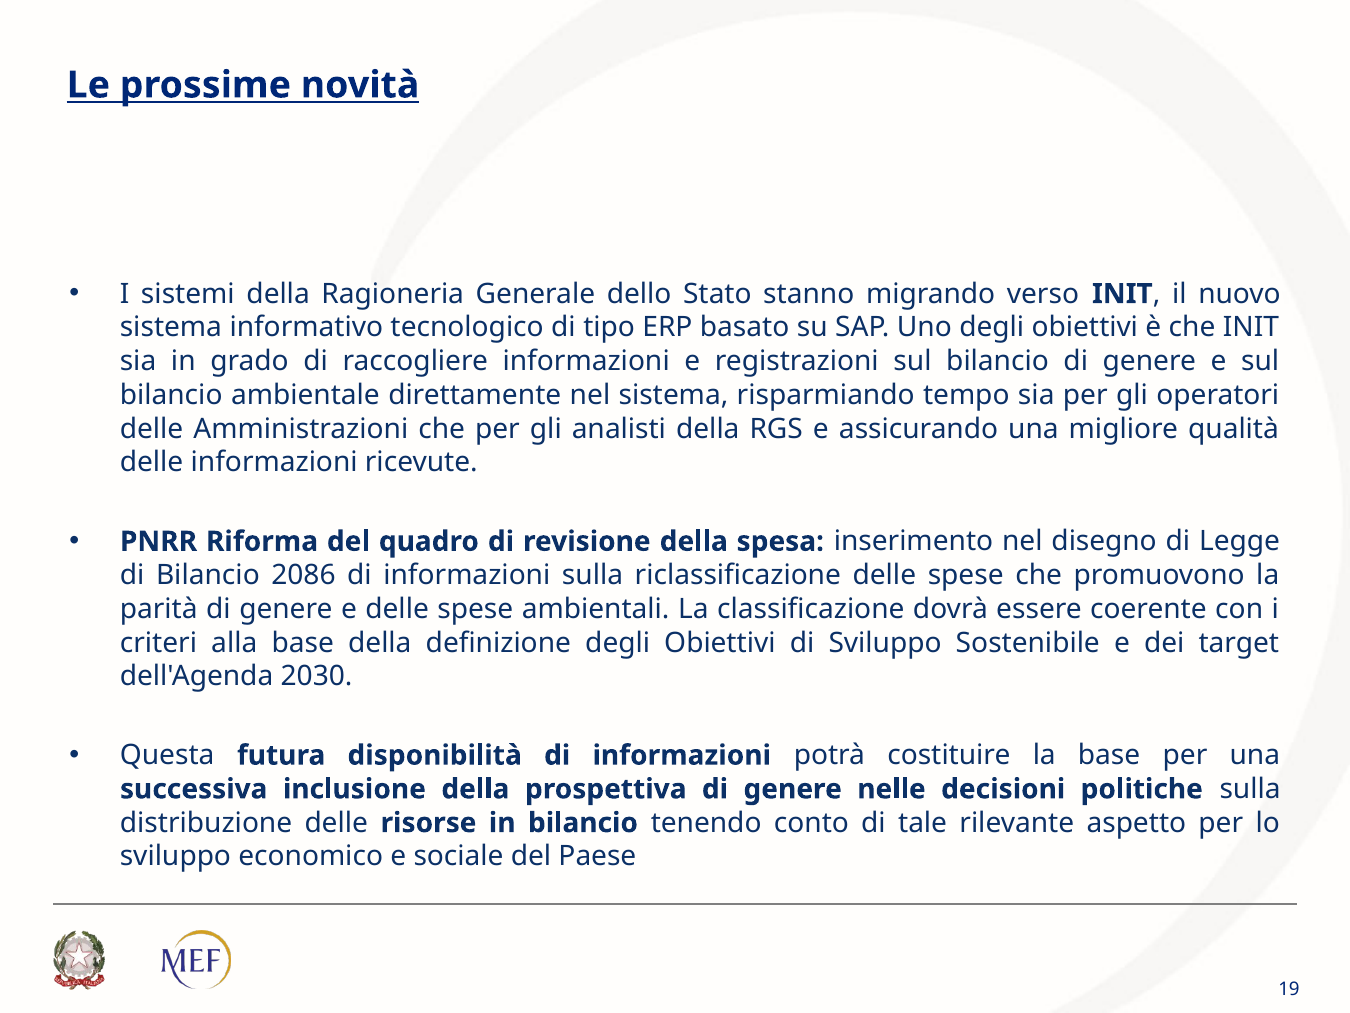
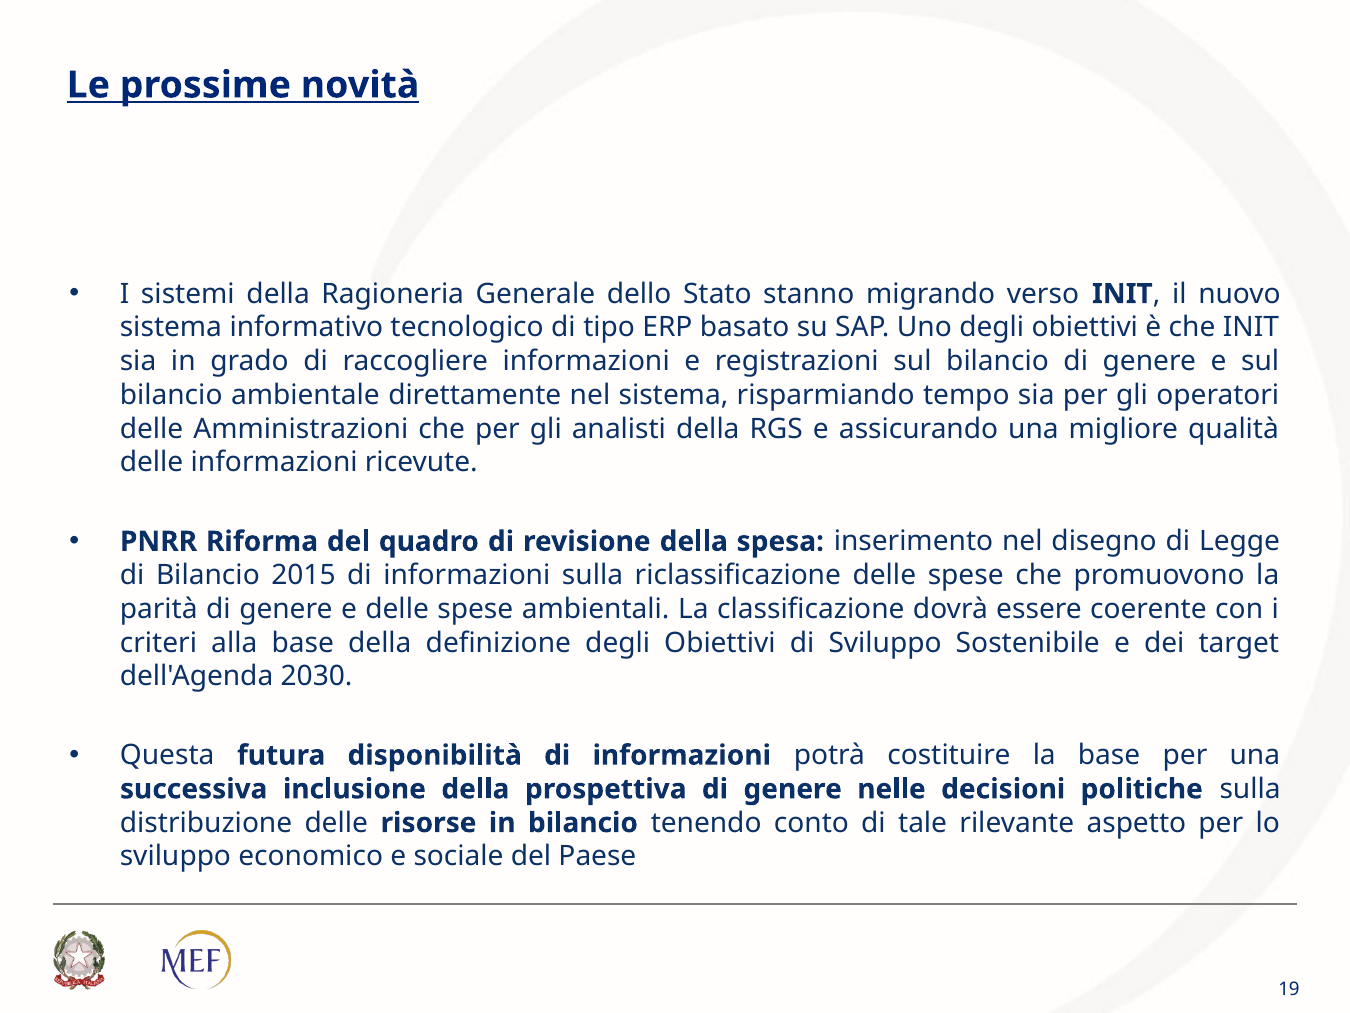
2086: 2086 -> 2015 (304, 575)
